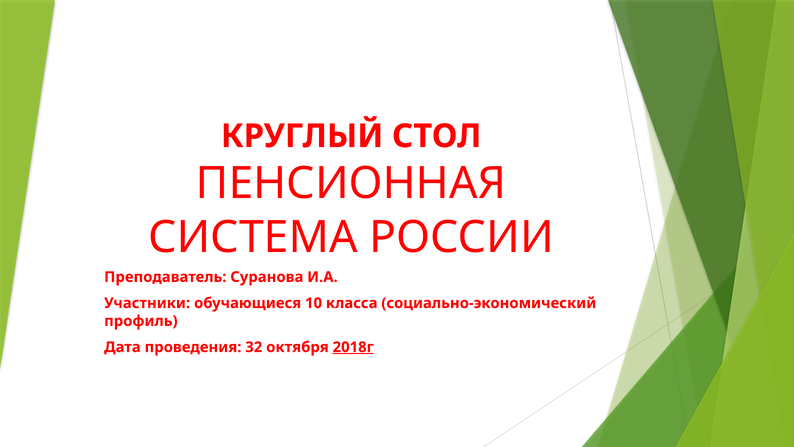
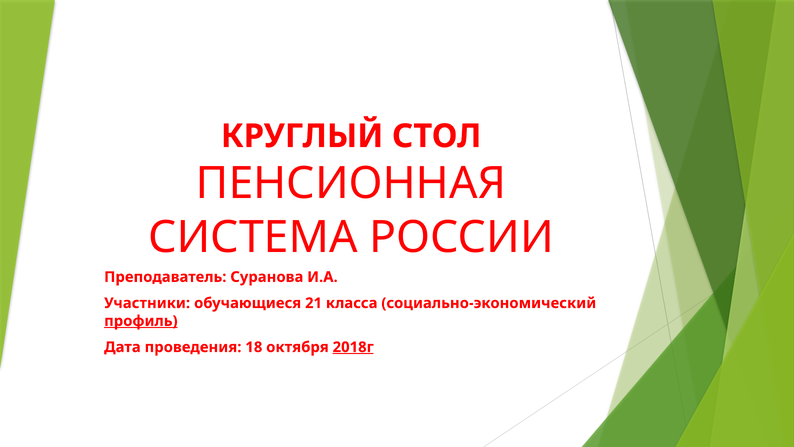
10: 10 -> 21 (314, 303)
профиль underline: none -> present (141, 321)
32: 32 -> 18 (254, 347)
